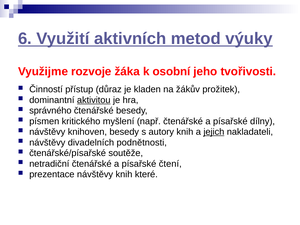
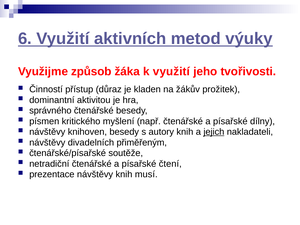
rozvoje: rozvoje -> způsob (91, 72)
k osobní: osobní -> využití (171, 72)
aktivitou underline: present -> none (94, 100)
podnětnosti: podnětnosti -> přiměřeným (142, 142)
které: které -> musí (146, 174)
